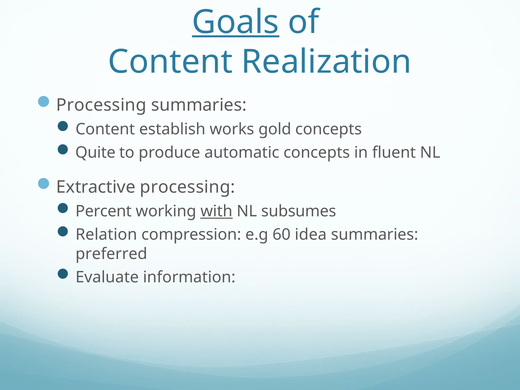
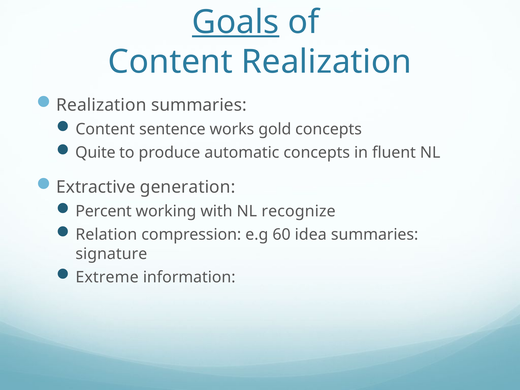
Processing: Processing -> Realization (101, 105)
establish: establish -> sentence (172, 129)
Extractive processing: processing -> generation (188, 187)
with underline: present -> none (216, 211)
subsumes: subsumes -> recognize (299, 211)
preferred: preferred -> signature (111, 254)
Evaluate: Evaluate -> Extreme (107, 277)
